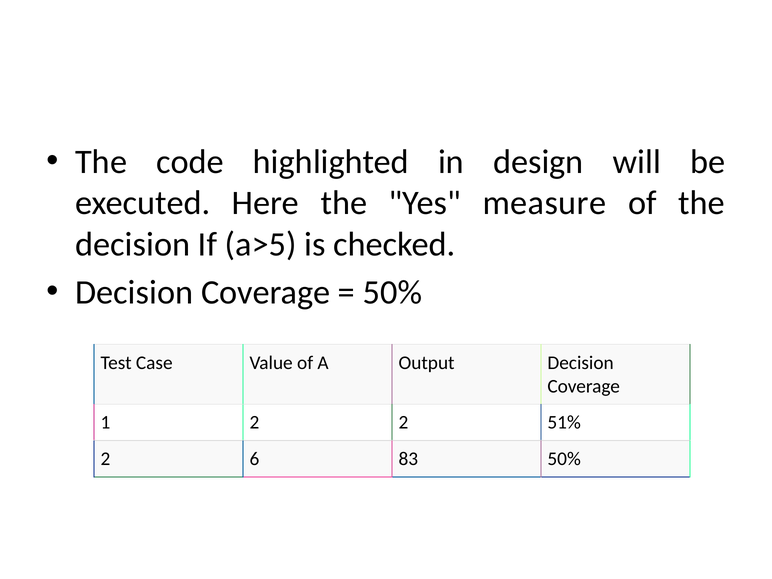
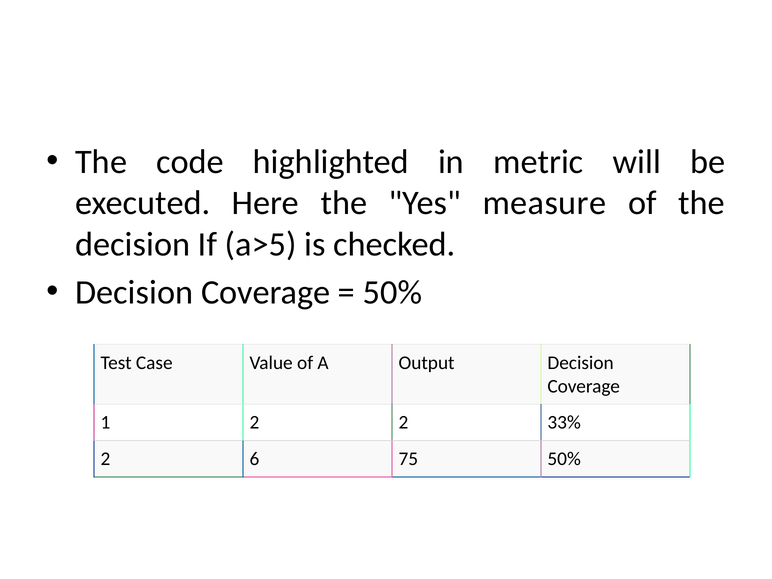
design: design -> metric (538, 162)
51%: 51% -> 33% (564, 423)
83: 83 -> 75 (408, 459)
